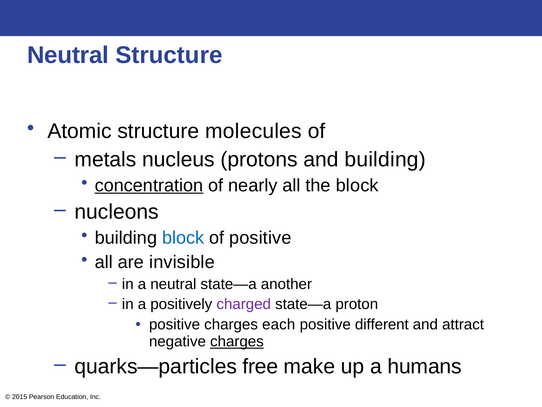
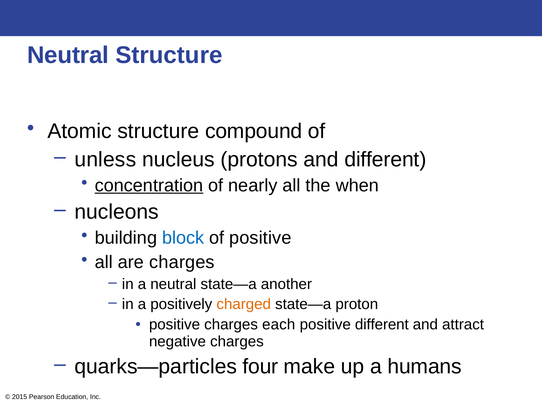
molecules: molecules -> compound (254, 131)
metals: metals -> unless (105, 159)
and building: building -> different (385, 159)
the block: block -> when (357, 185)
are invisible: invisible -> charges (182, 262)
charged colour: purple -> orange (244, 304)
charges underline: present -> none (237, 341)
free: free -> four (260, 366)
